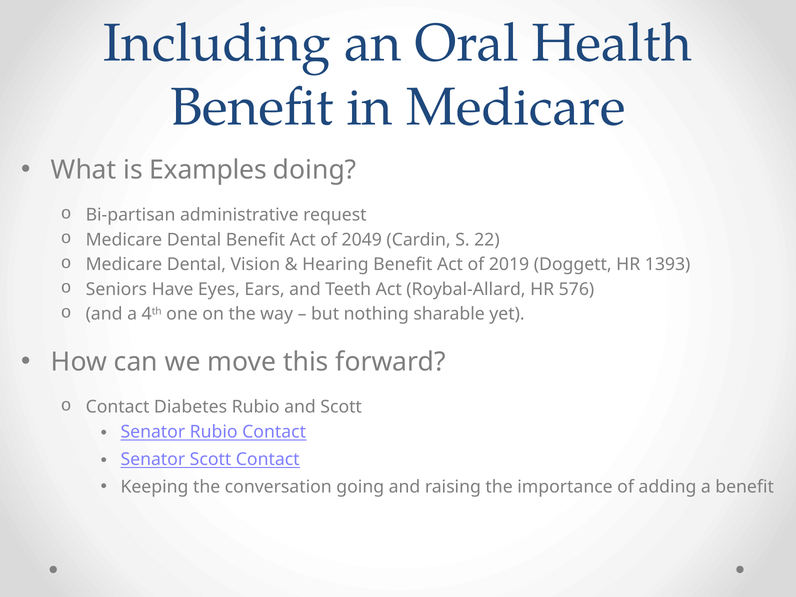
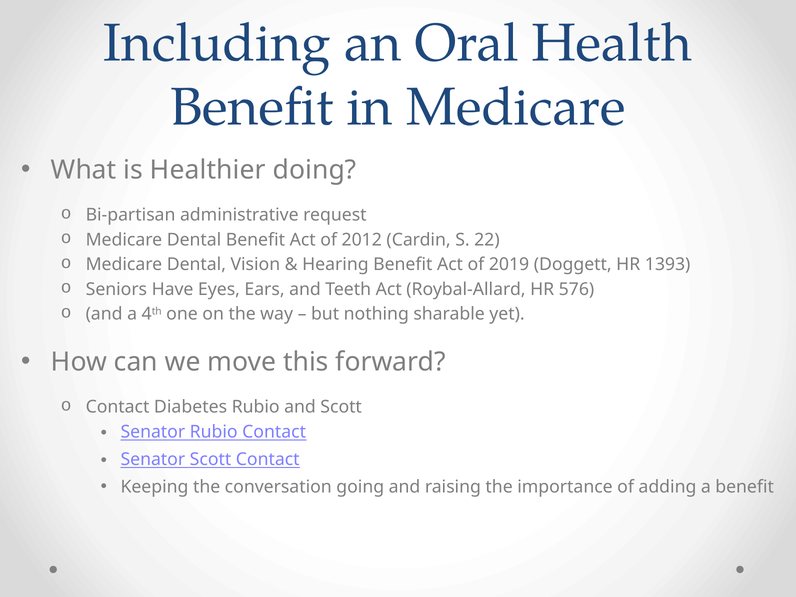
Examples: Examples -> Healthier (208, 170)
2049: 2049 -> 2012 (362, 240)
